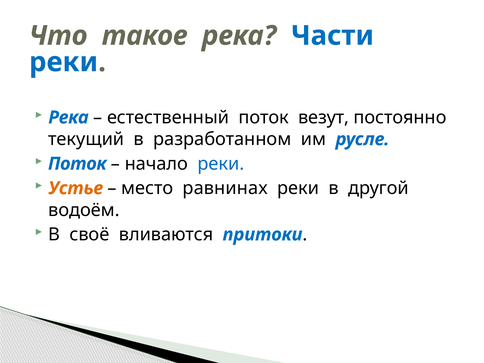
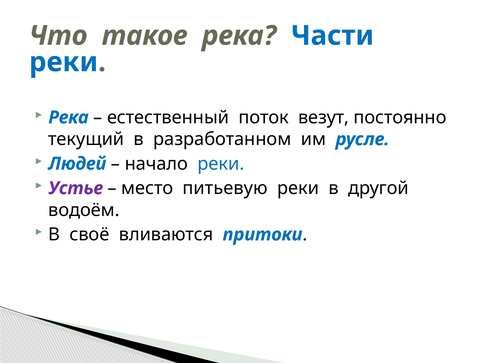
Поток: Поток -> Людей (77, 164)
Устье colour: orange -> purple (76, 188)
равнинах: равнинах -> питьевую (225, 188)
